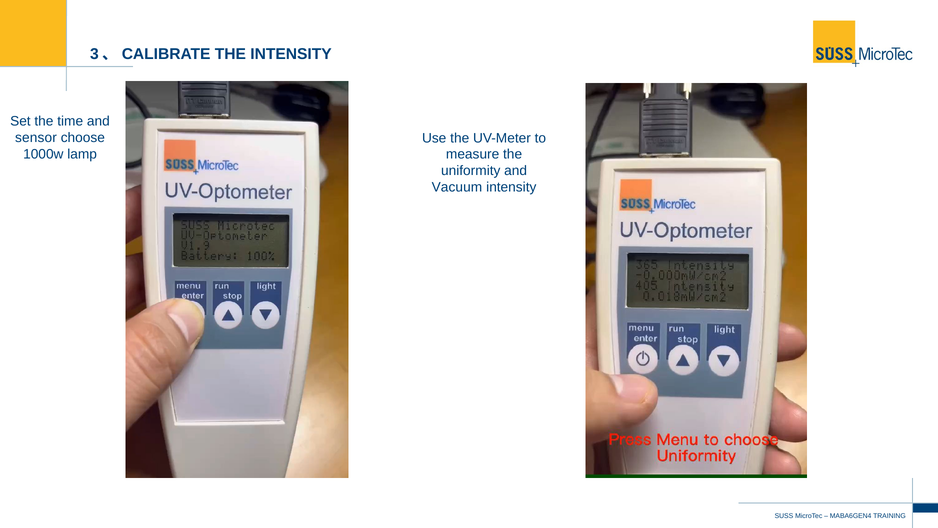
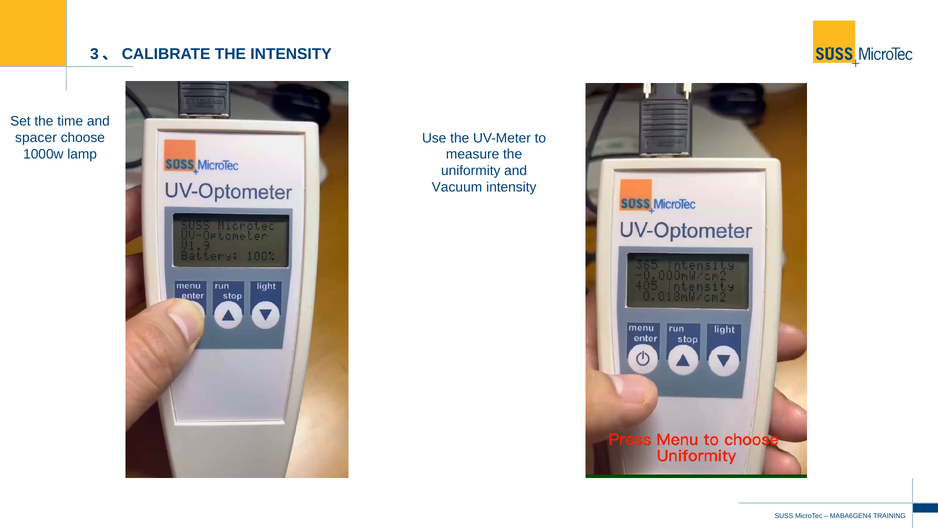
sensor: sensor -> spacer (36, 138)
